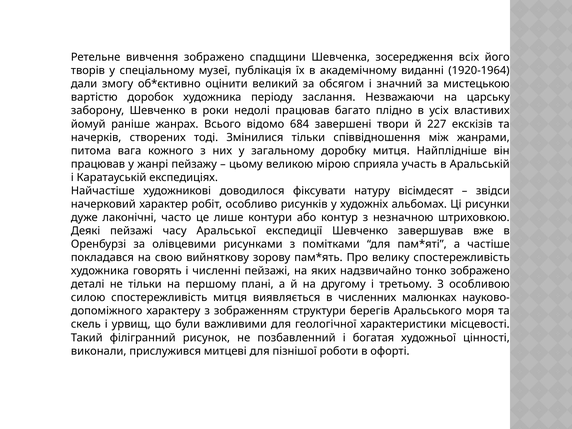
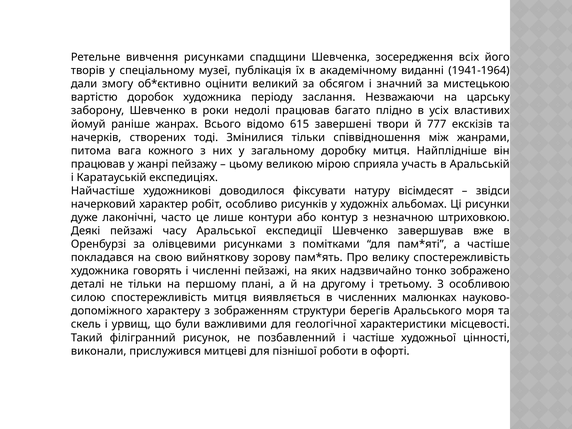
вивчення зображено: зображено -> рисунками (214, 57)
1920-1964: 1920-1964 -> 1941-1964 (479, 71)
684: 684 -> 615 (300, 124)
227: 227 -> 777 (437, 124)
і богатая: богатая -> частіше (373, 338)
